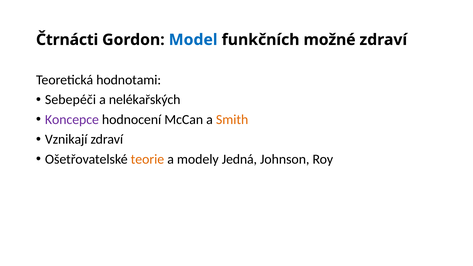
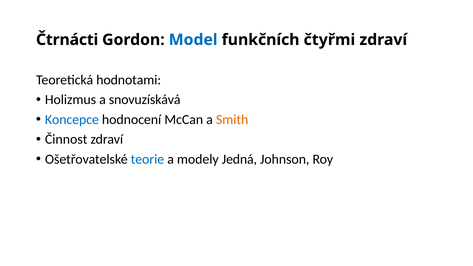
možné: možné -> čtyřmi (329, 40)
Sebepéči: Sebepéči -> Holizmus (71, 100)
nelékařských: nelékařských -> snovuzískává (145, 100)
Koncepce colour: purple -> blue (72, 120)
Vznikají: Vznikají -> Činnost (66, 139)
teorie colour: orange -> blue (147, 159)
